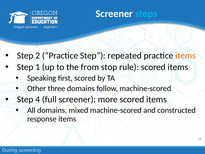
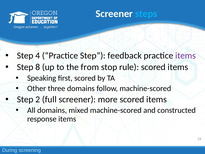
2: 2 -> 4 (38, 55)
repeated: repeated -> feedback (125, 55)
items colour: orange -> purple (186, 55)
1: 1 -> 8 (38, 67)
4: 4 -> 2 (38, 99)
